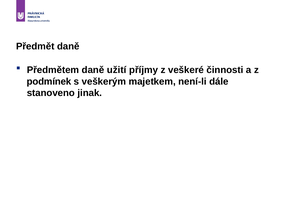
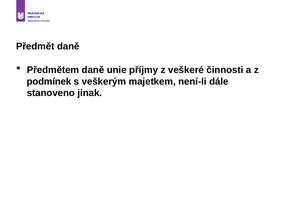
užití: užití -> unie (117, 70)
